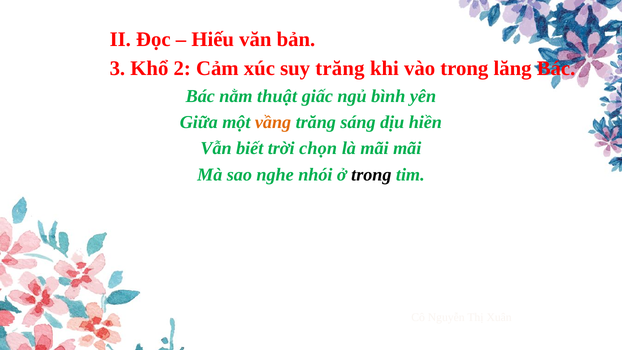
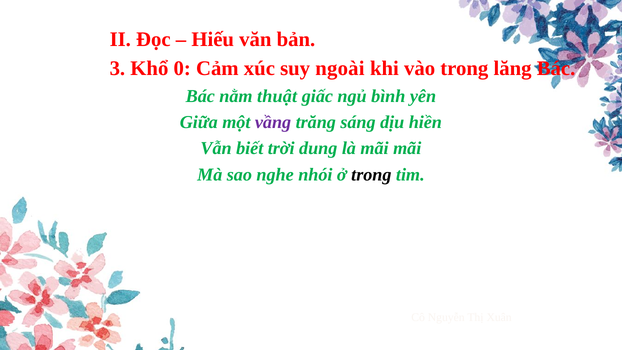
2: 2 -> 0 (182, 69)
suy trăng: trăng -> ngoài (340, 69)
vầng colour: orange -> purple (273, 122)
chọn: chọn -> dung (318, 148)
